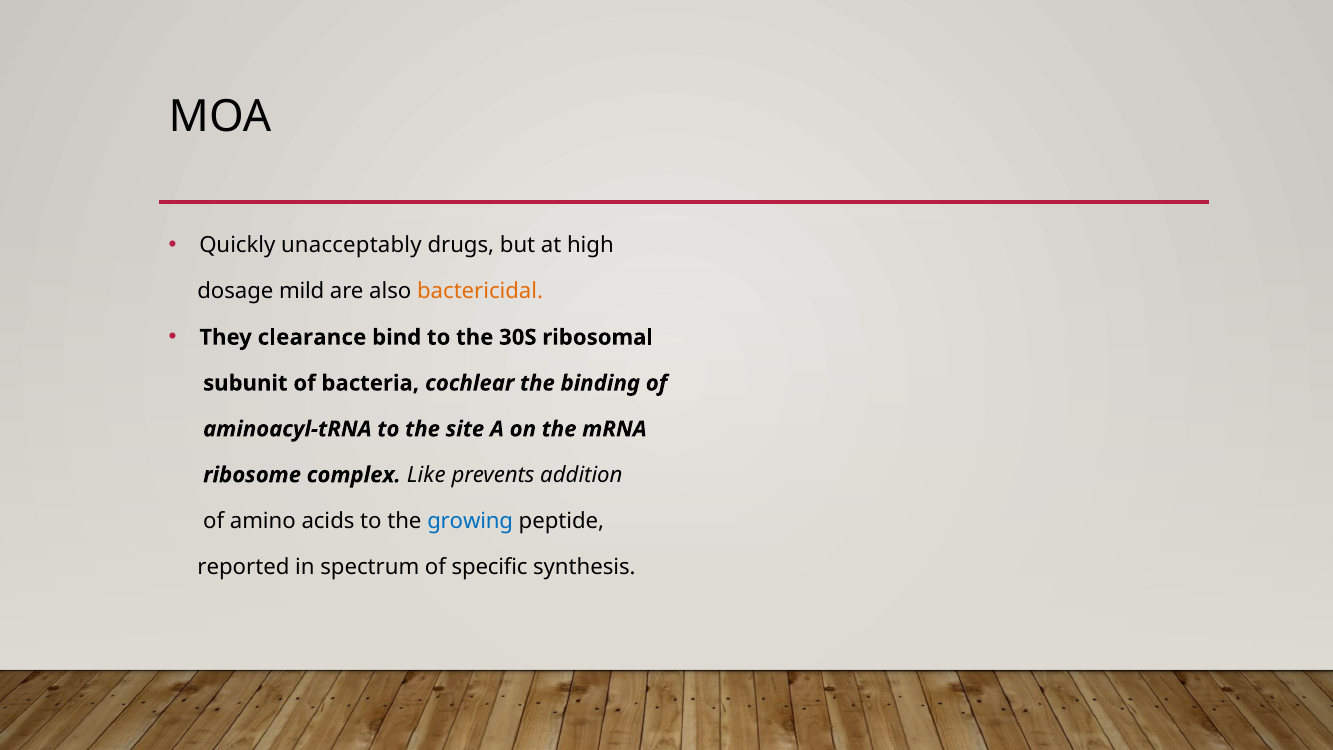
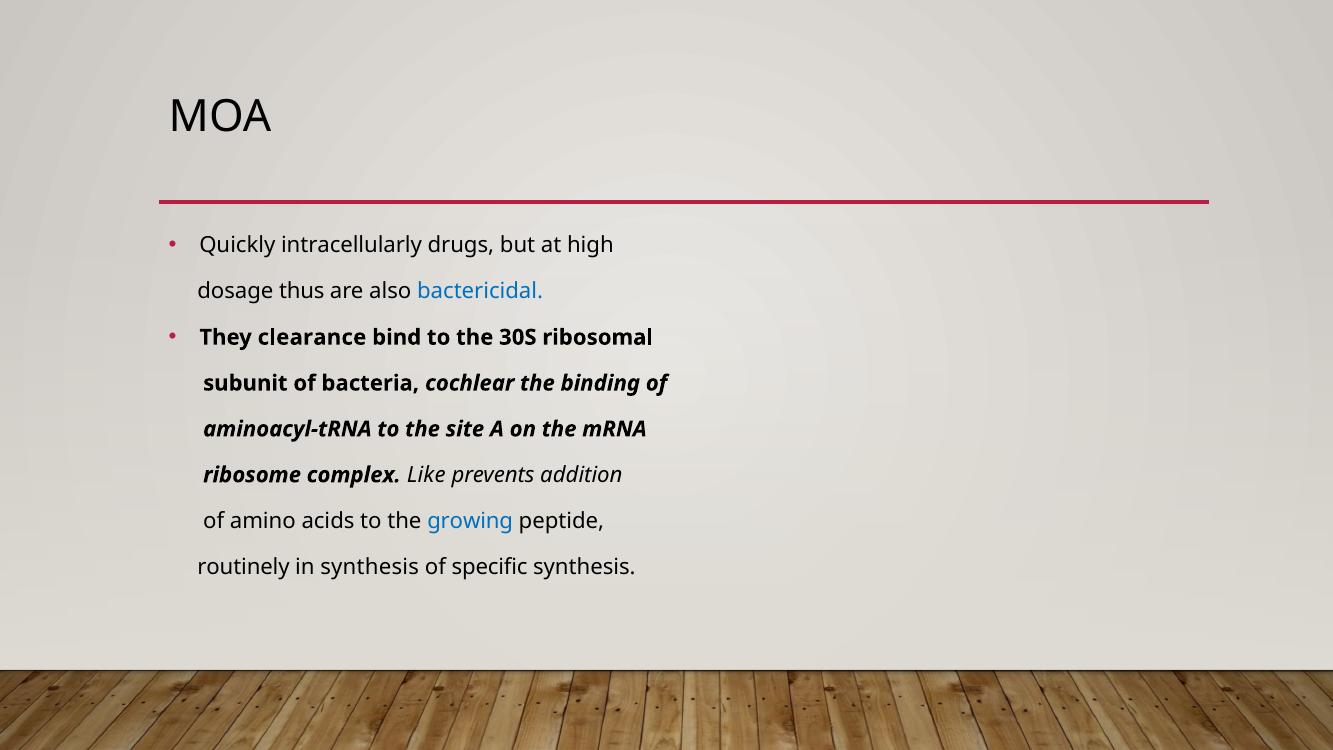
unacceptably: unacceptably -> intracellularly (351, 246)
mild: mild -> thus (302, 291)
bactericidal colour: orange -> blue (480, 291)
reported: reported -> routinely (244, 567)
in spectrum: spectrum -> synthesis (370, 567)
